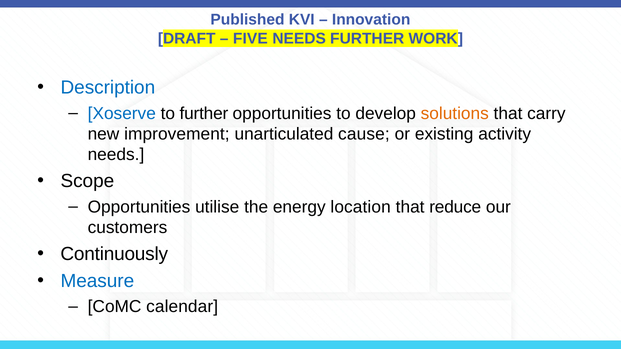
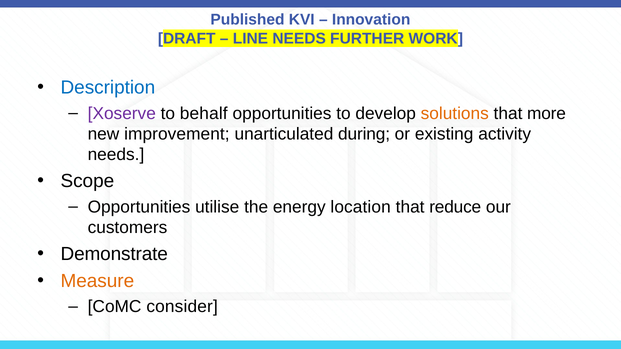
FIVE: FIVE -> LINE (250, 38)
Xoserve colour: blue -> purple (122, 114)
to further: further -> behalf (204, 114)
carry: carry -> more (546, 114)
cause: cause -> during (364, 134)
Continuously: Continuously -> Demonstrate (114, 254)
Measure colour: blue -> orange (97, 281)
calendar: calendar -> consider (182, 307)
